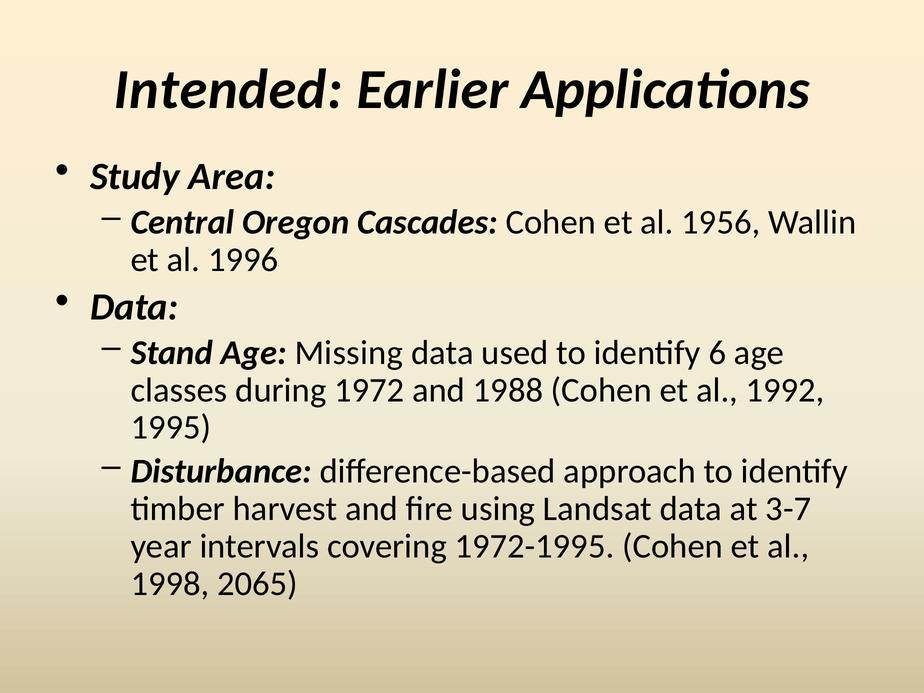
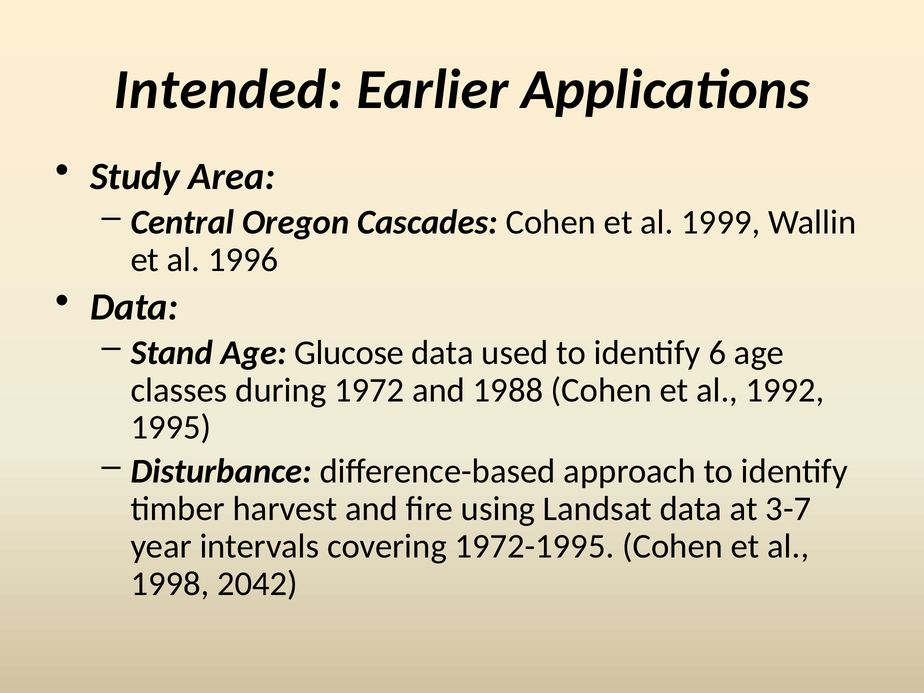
1956: 1956 -> 1999 (721, 222)
Missing: Missing -> Glucose (349, 353)
2065: 2065 -> 2042 (257, 584)
